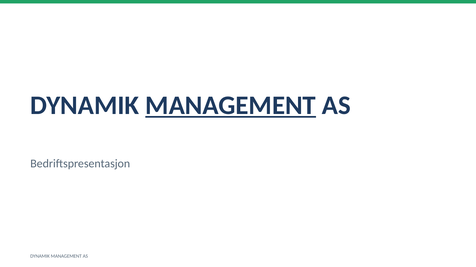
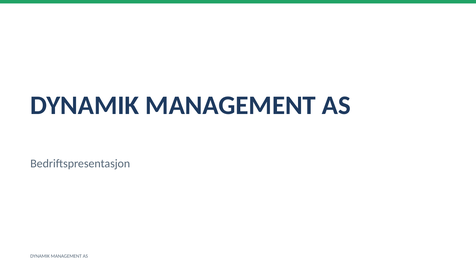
MANAGEMENT underline: present -> none (231, 106)
